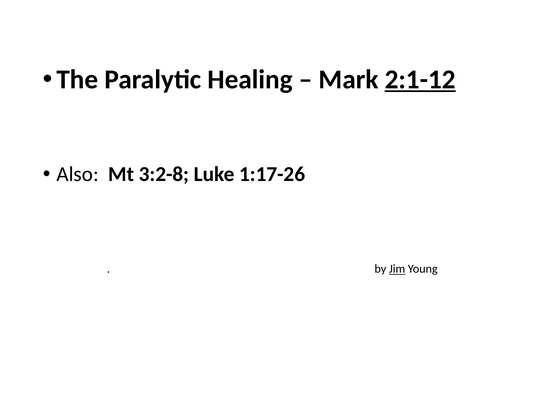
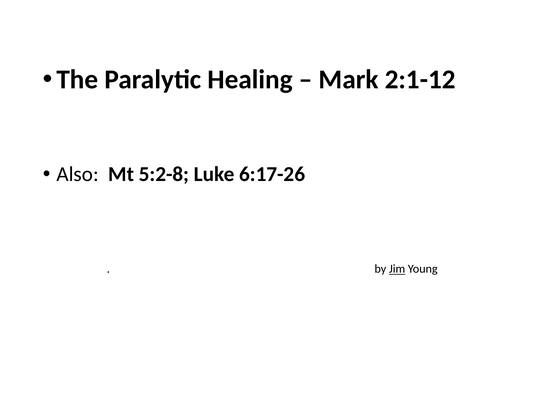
2:1-12 underline: present -> none (420, 79)
3:2-8: 3:2-8 -> 5:2-8 (164, 174)
1:17-26: 1:17-26 -> 6:17-26 (272, 174)
